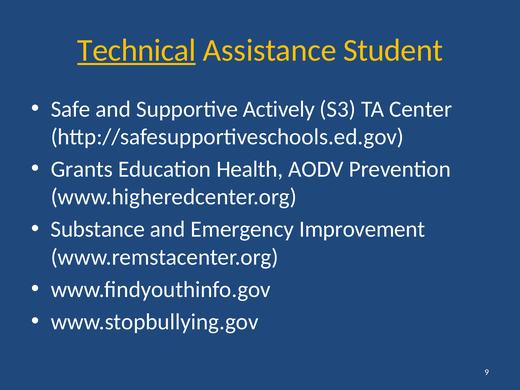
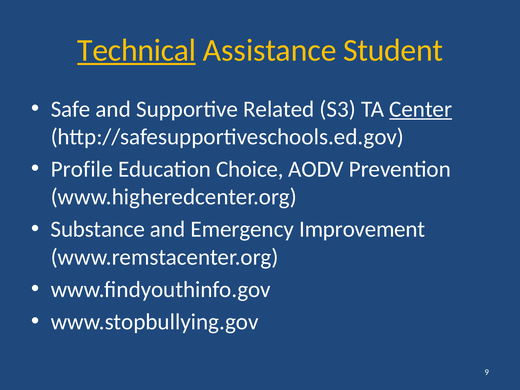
Actively: Actively -> Related (279, 109)
Center underline: none -> present (421, 109)
Grants: Grants -> Profile (82, 169)
Health: Health -> Choice (250, 169)
